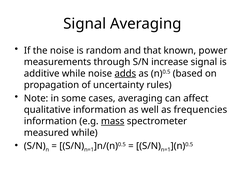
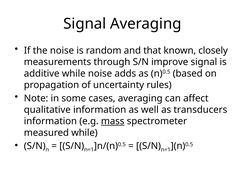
power: power -> closely (213, 50)
increase: increase -> improve (170, 62)
adds underline: present -> none (125, 73)
frequencies: frequencies -> transducers (200, 110)
